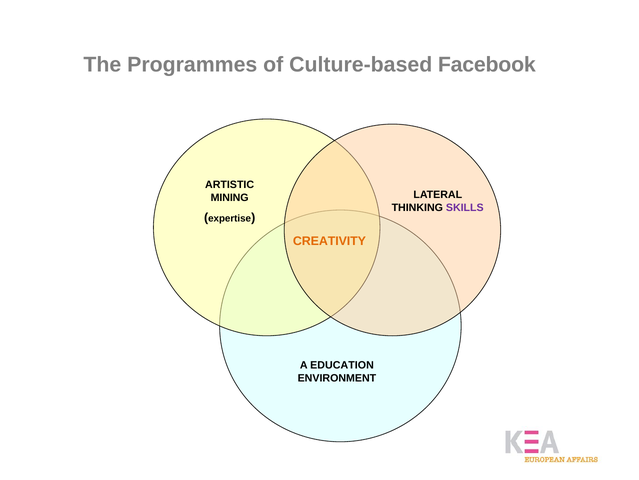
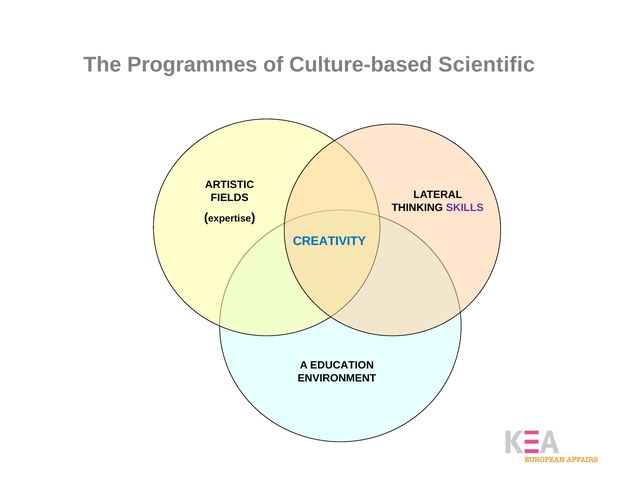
Facebook: Facebook -> Scientific (487, 65)
MINING: MINING -> FIELDS (230, 197)
CREATIVITY colour: orange -> blue (329, 241)
